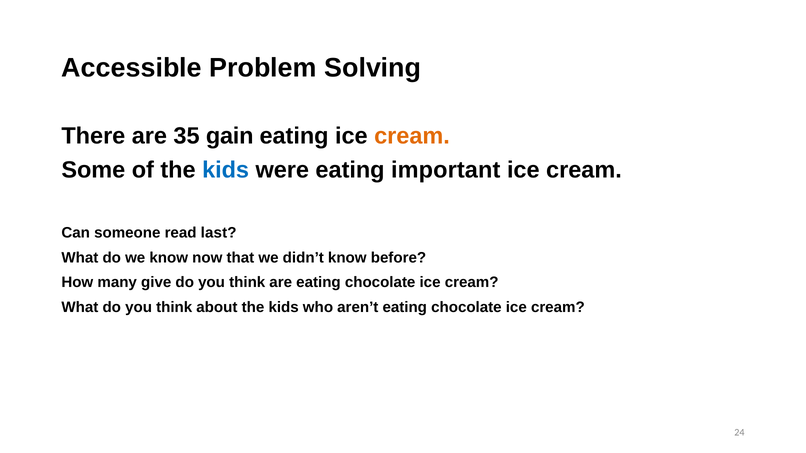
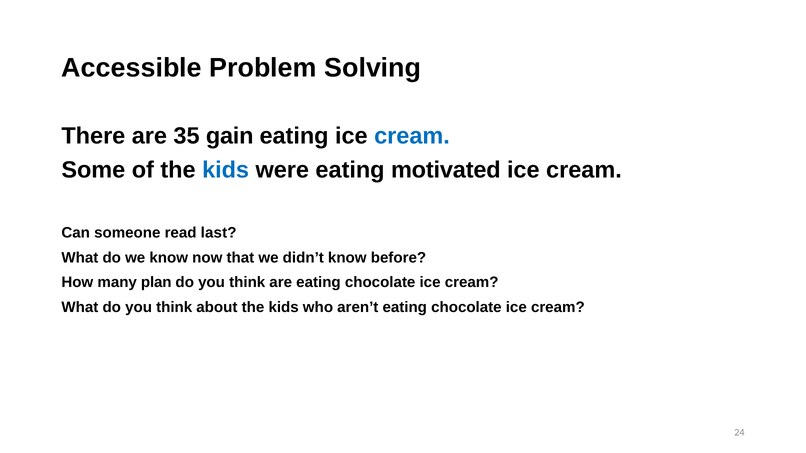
cream colour: orange -> blue (412, 136)
important: important -> motivated (446, 170)
give: give -> plan (156, 283)
